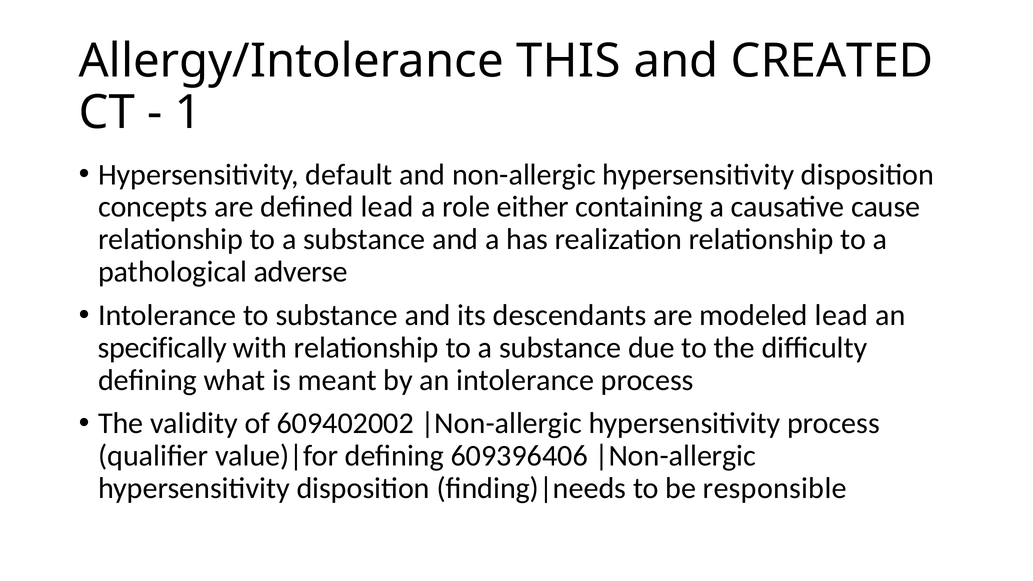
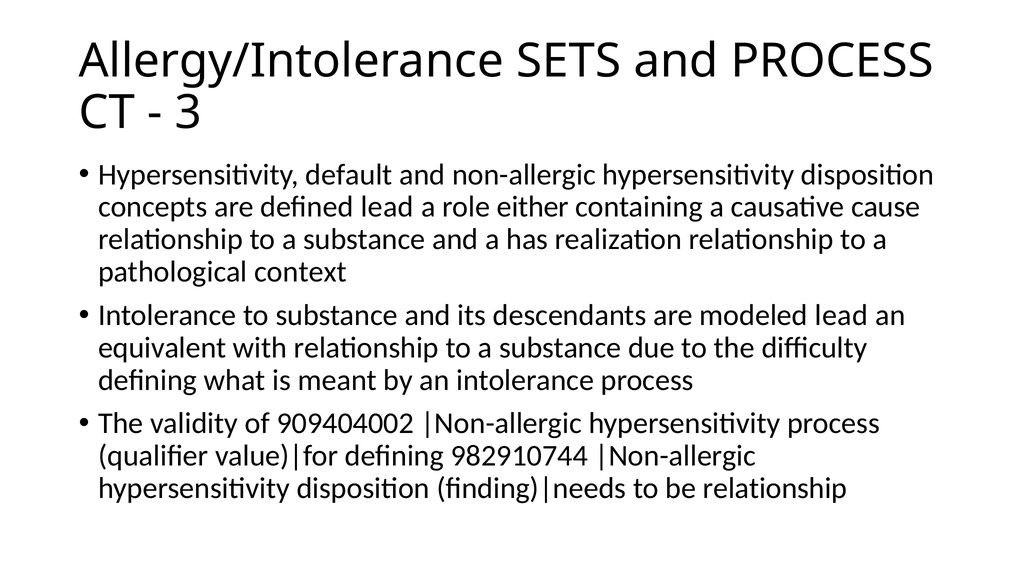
THIS: THIS -> SETS (569, 61)
and CREATED: CREATED -> PROCESS (832, 61)
1: 1 -> 3 (188, 112)
adverse: adverse -> context (301, 272)
specifically: specifically -> equivalent (162, 348)
609402002: 609402002 -> 909404002 (345, 424)
609396406: 609396406 -> 982910744 (519, 456)
be responsible: responsible -> relationship (775, 488)
